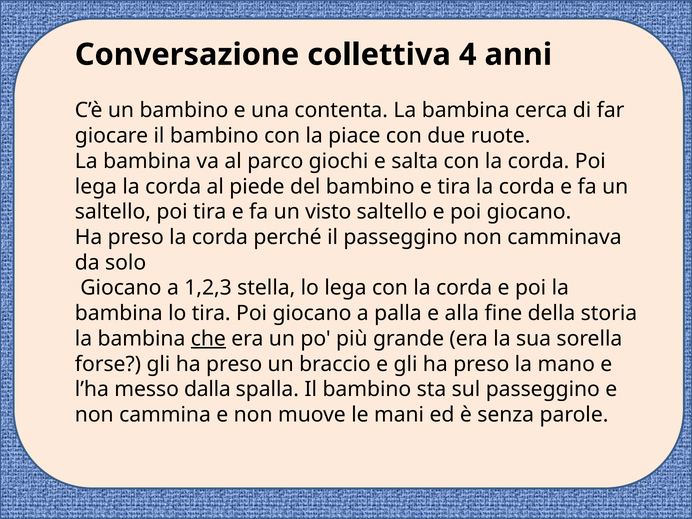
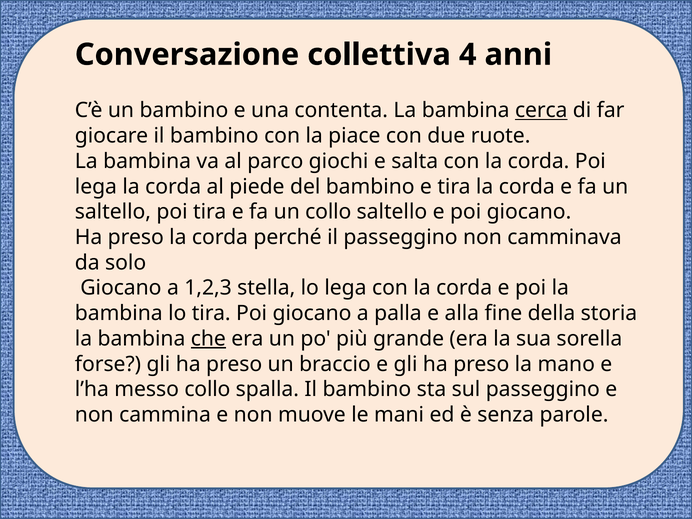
cerca underline: none -> present (541, 110)
un visto: visto -> collo (328, 212)
messo dalla: dalla -> collo (207, 389)
